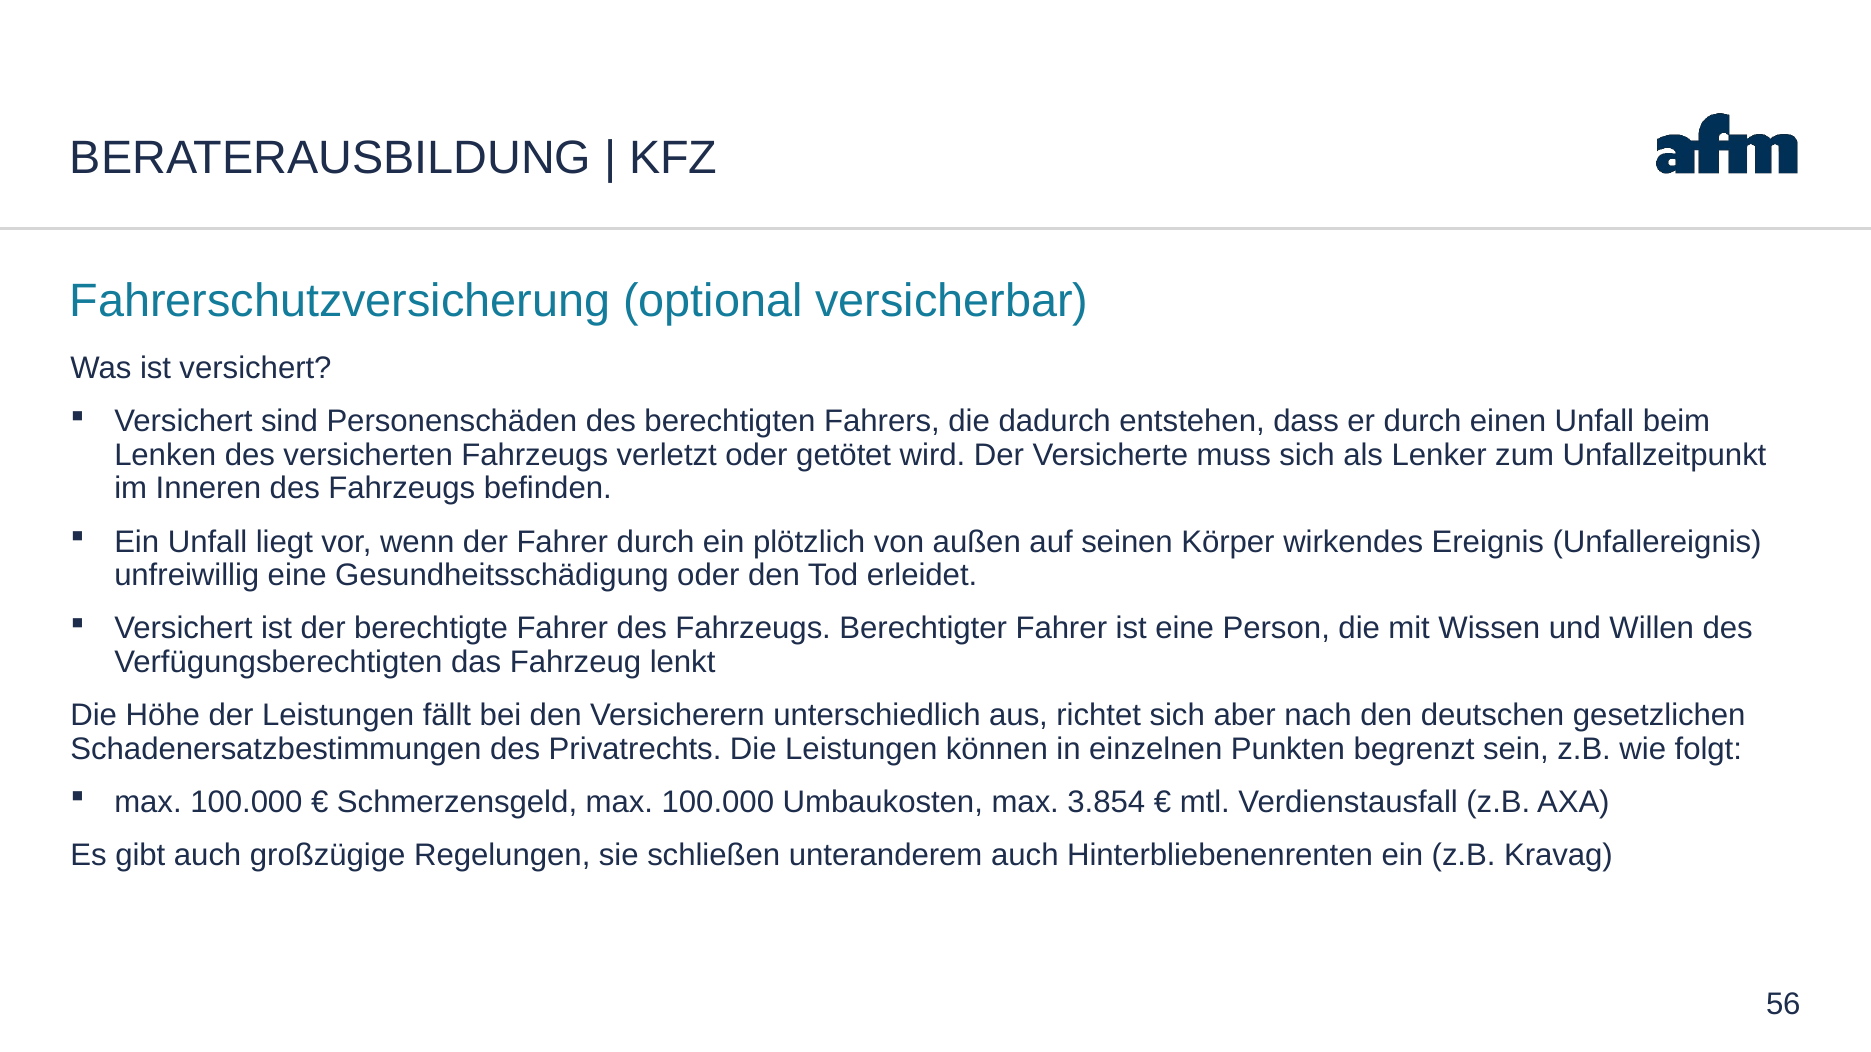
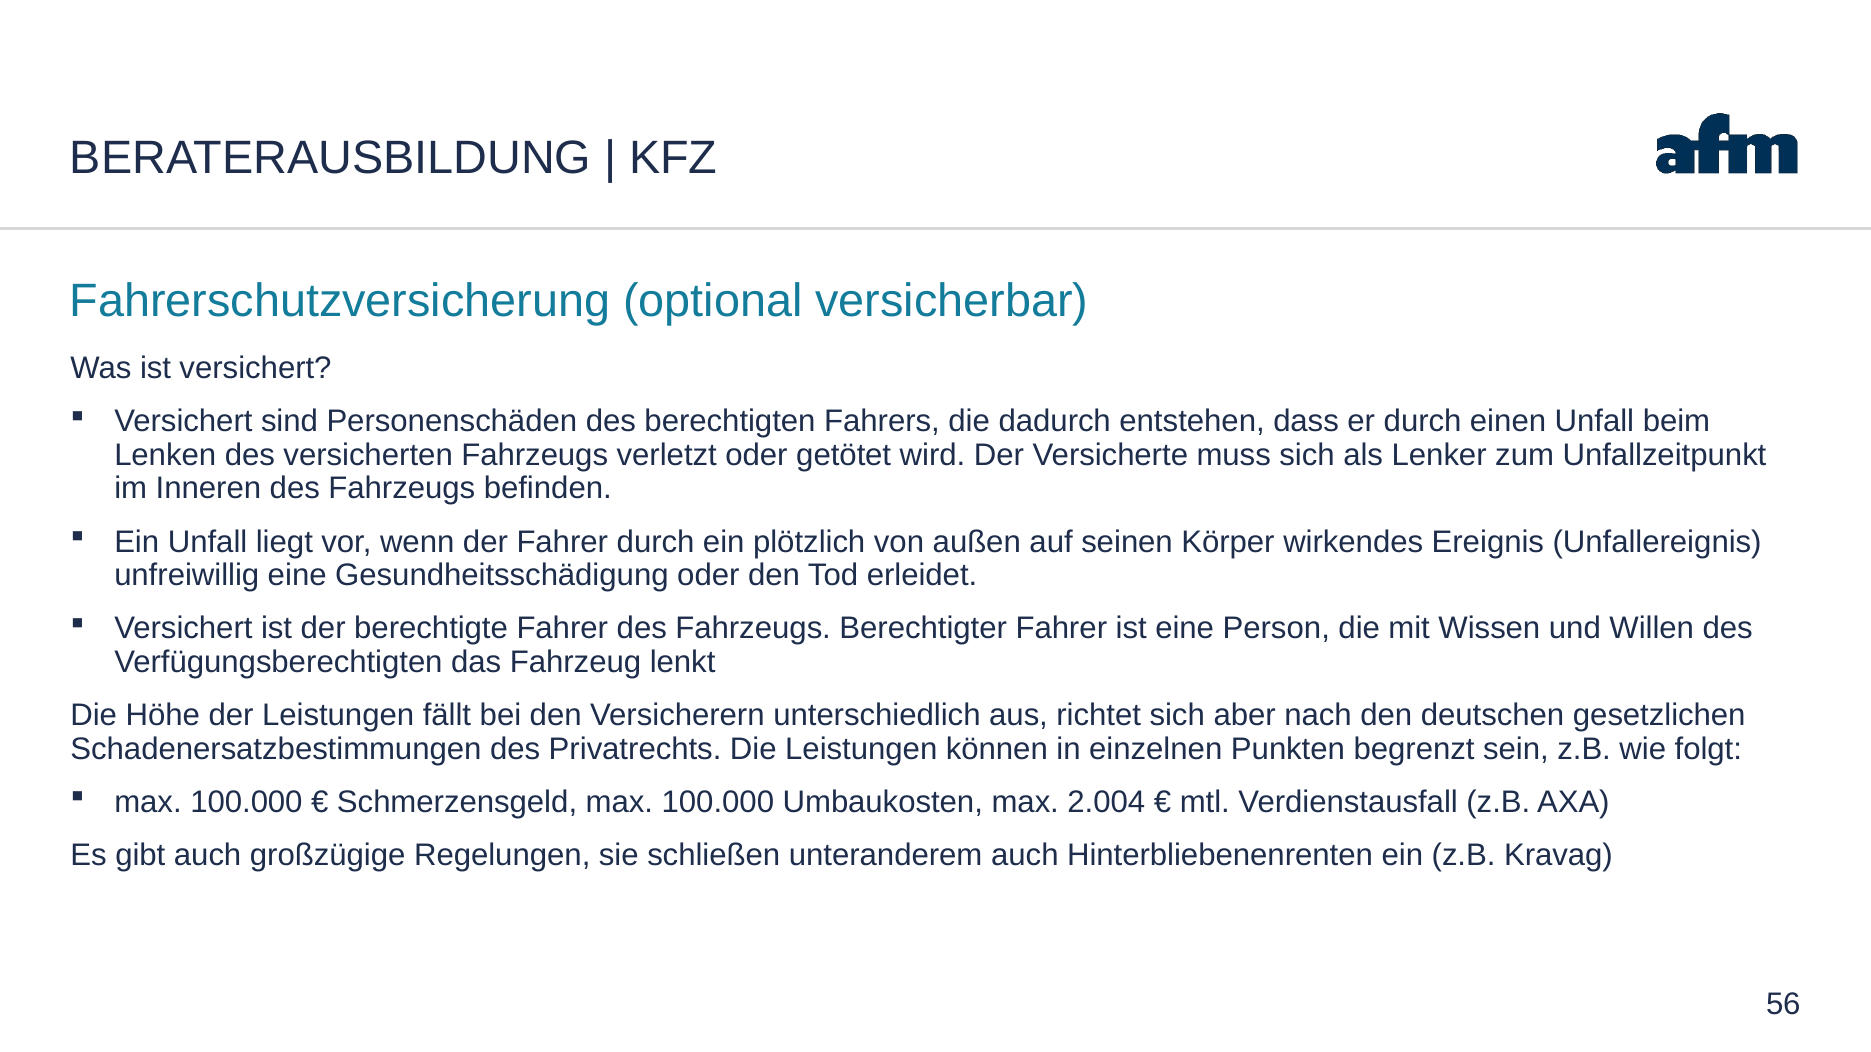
3.854: 3.854 -> 2.004 (1106, 802)
